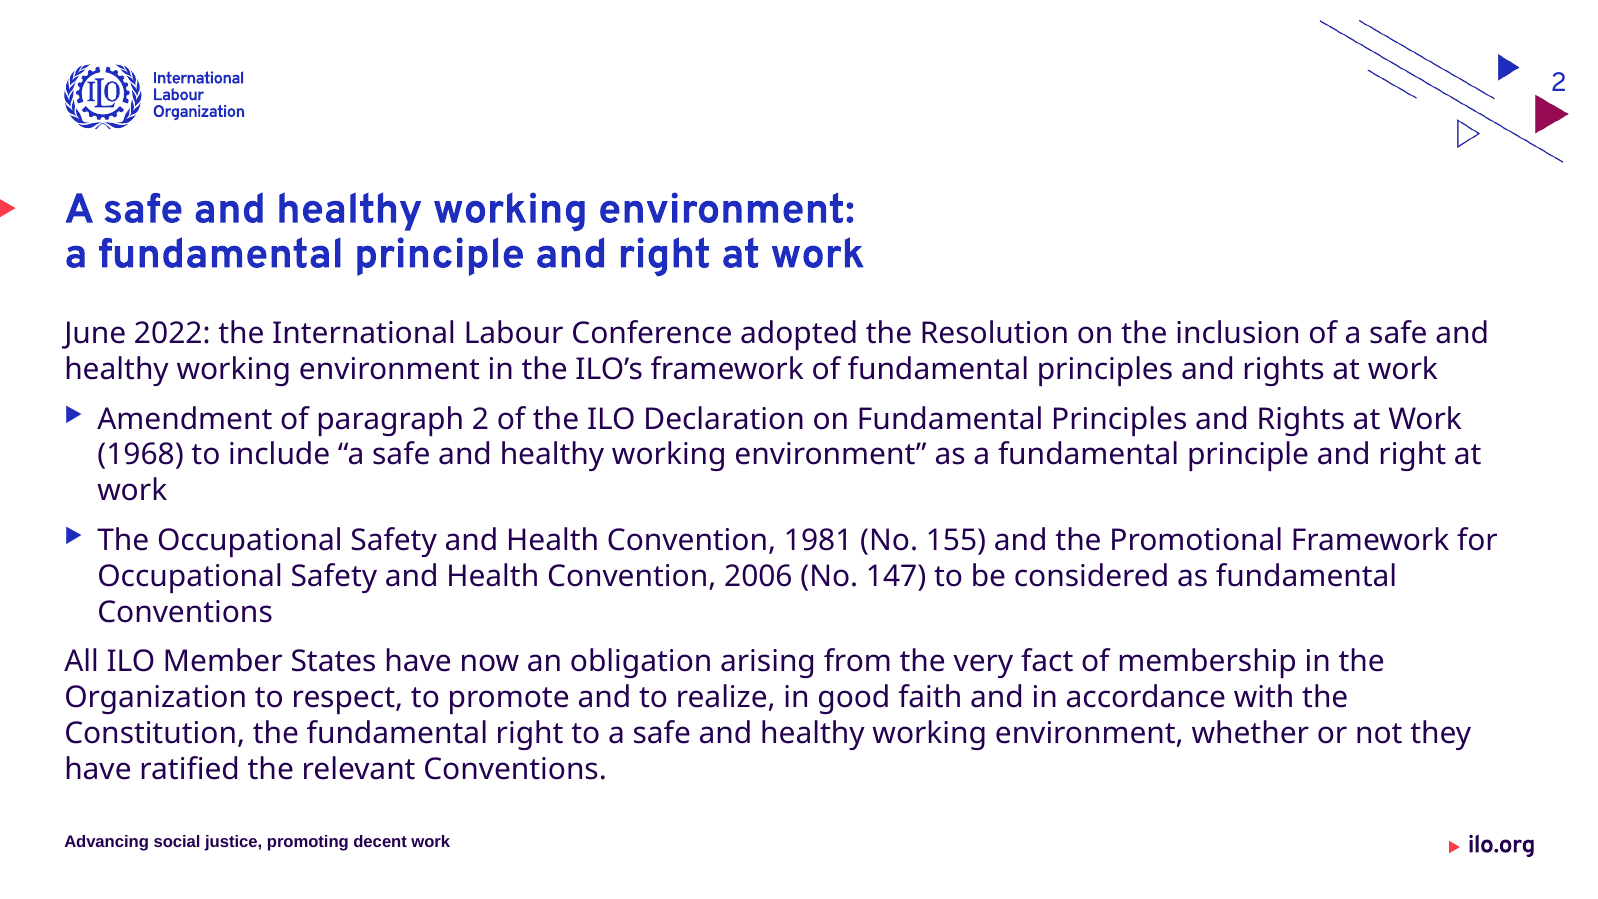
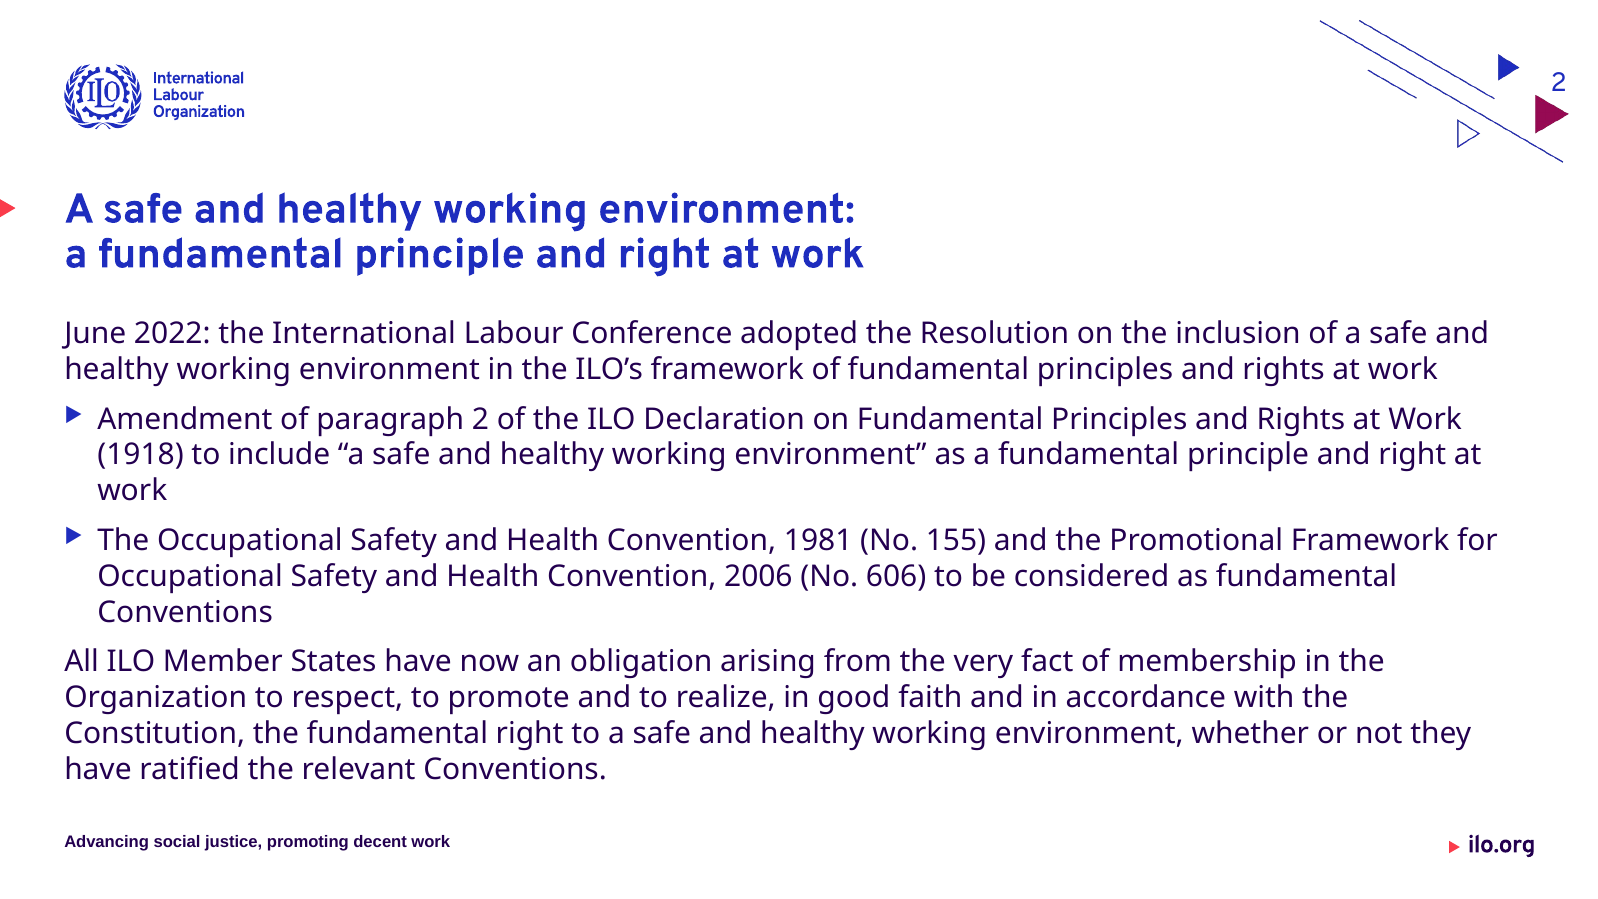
1968: 1968 -> 1918 (141, 455)
147: 147 -> 606 (896, 576)
